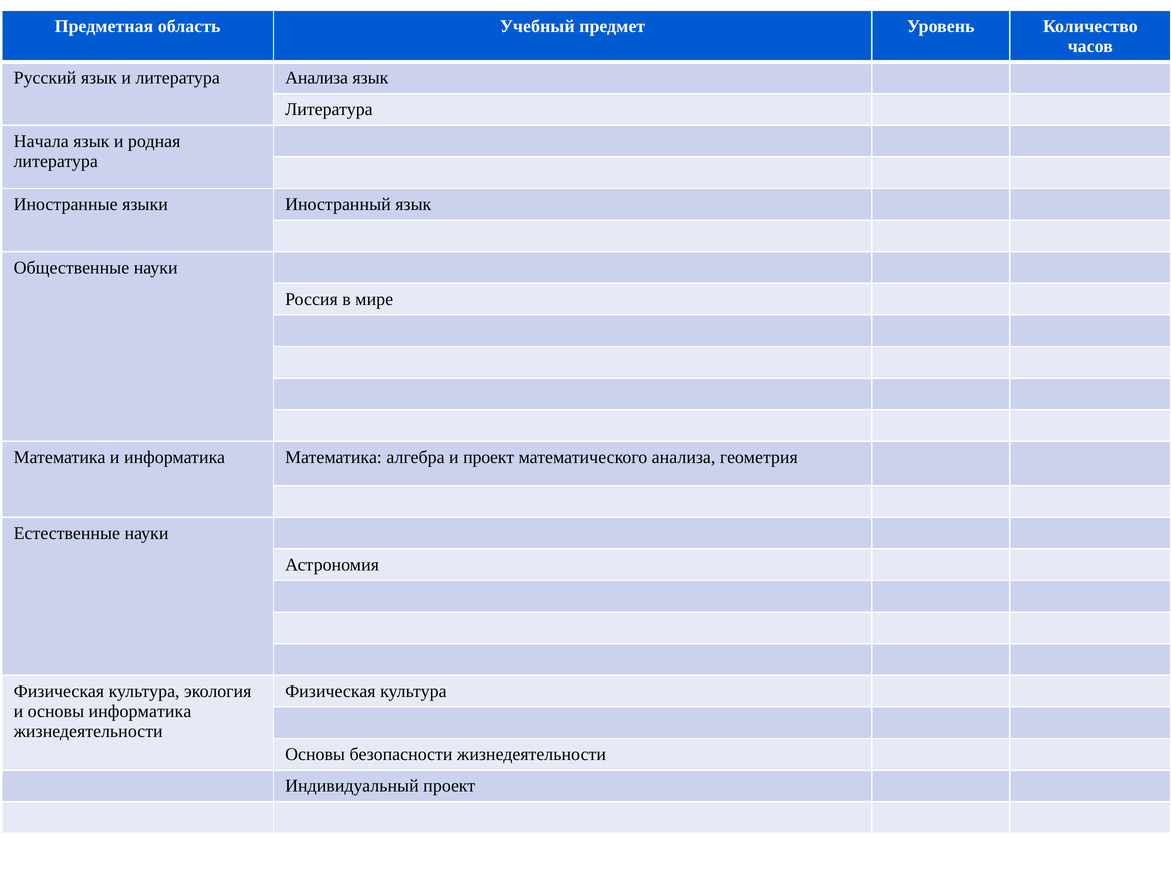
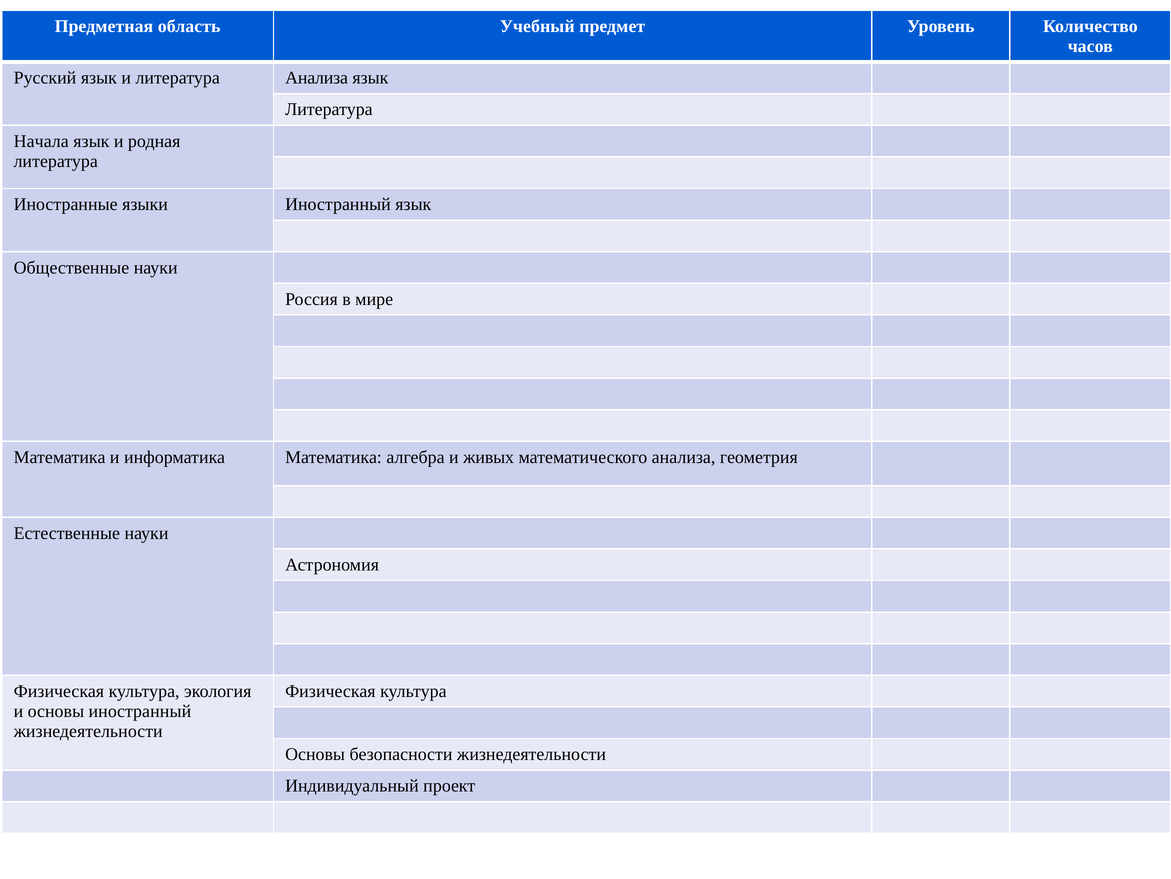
и проект: проект -> живых (489, 457)
основы информатика: информатика -> иностранный (140, 711)
